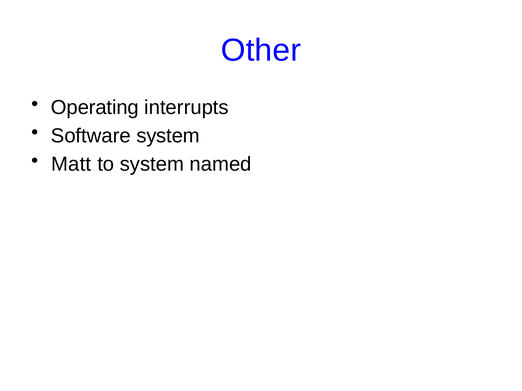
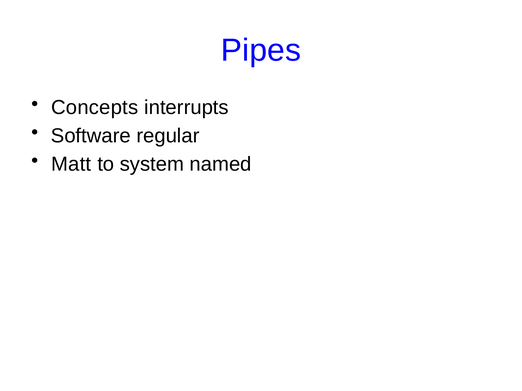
Other: Other -> Pipes (261, 51)
Operating: Operating -> Concepts (95, 108)
Software system: system -> regular (168, 136)
